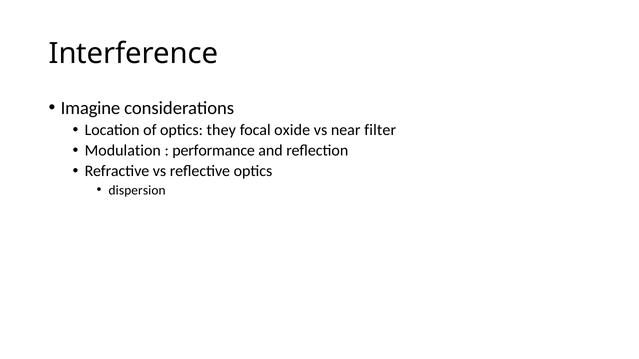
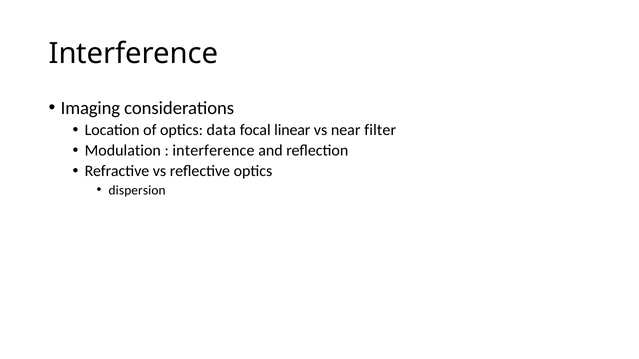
Imagine: Imagine -> Imaging (90, 108)
they: they -> data (221, 130)
oxide: oxide -> linear (292, 130)
performance: performance -> interference (213, 151)
